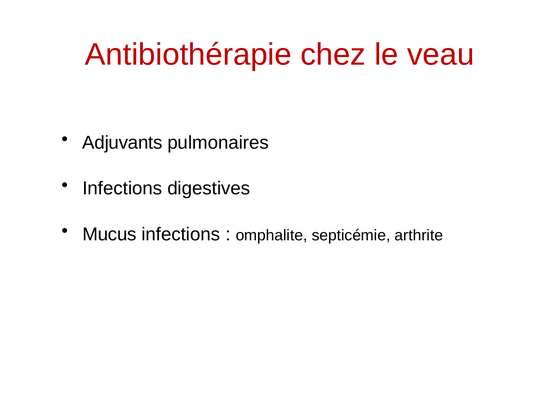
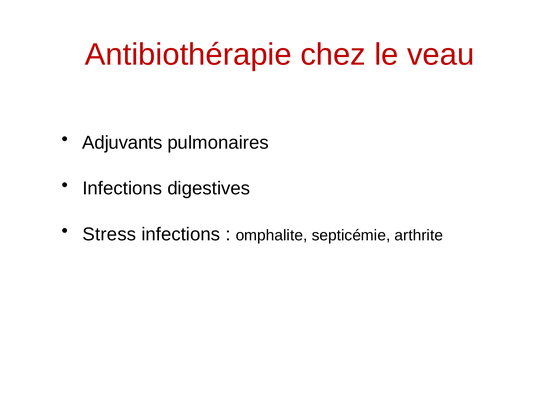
Mucus: Mucus -> Stress (109, 234)
